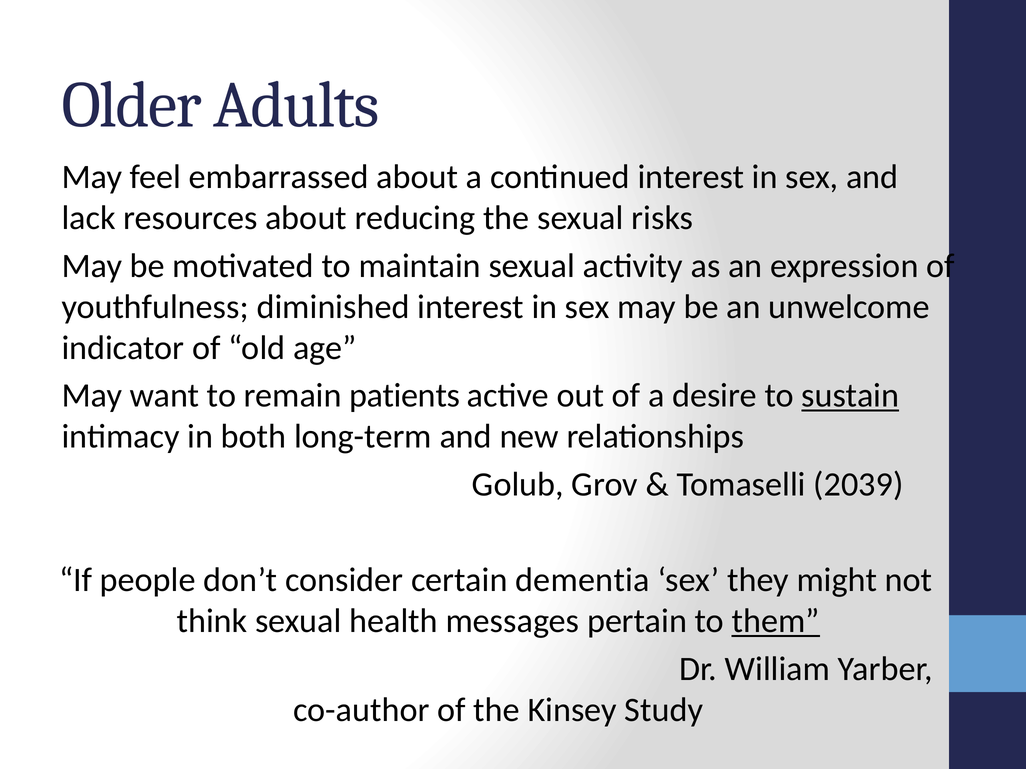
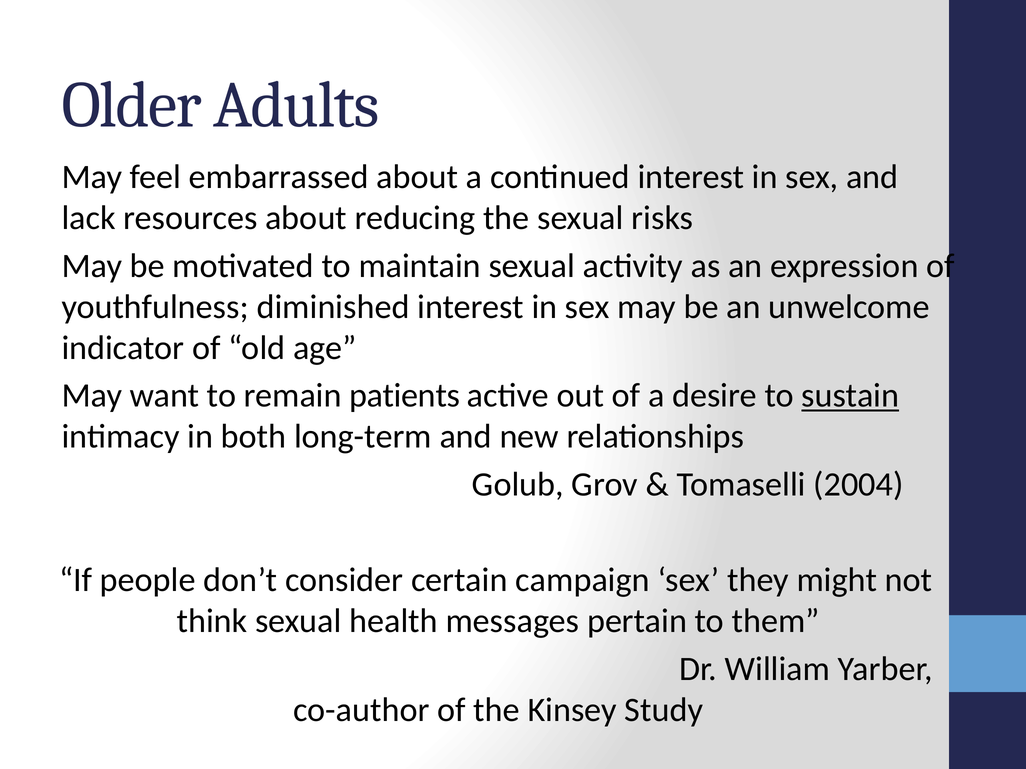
2039: 2039 -> 2004 (858, 485)
dementia: dementia -> campaign (583, 581)
them underline: present -> none (776, 622)
